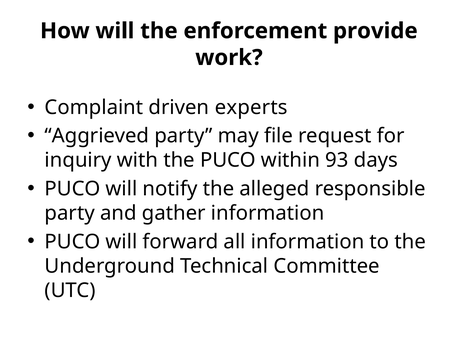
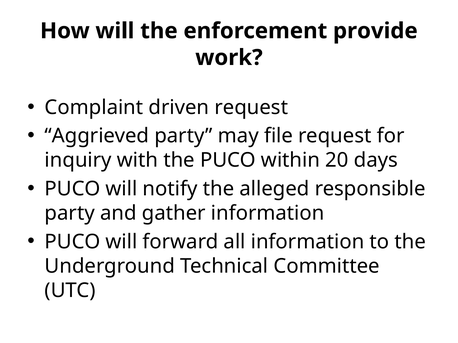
driven experts: experts -> request (251, 108)
93: 93 -> 20 (337, 161)
